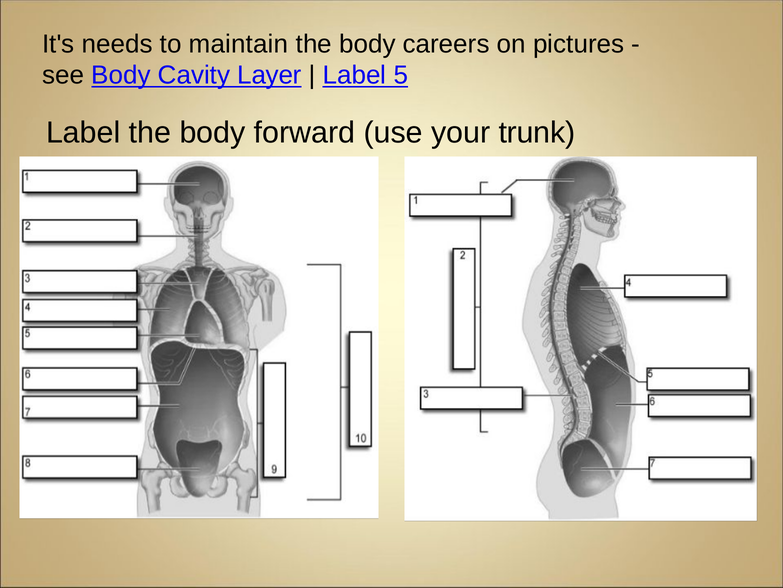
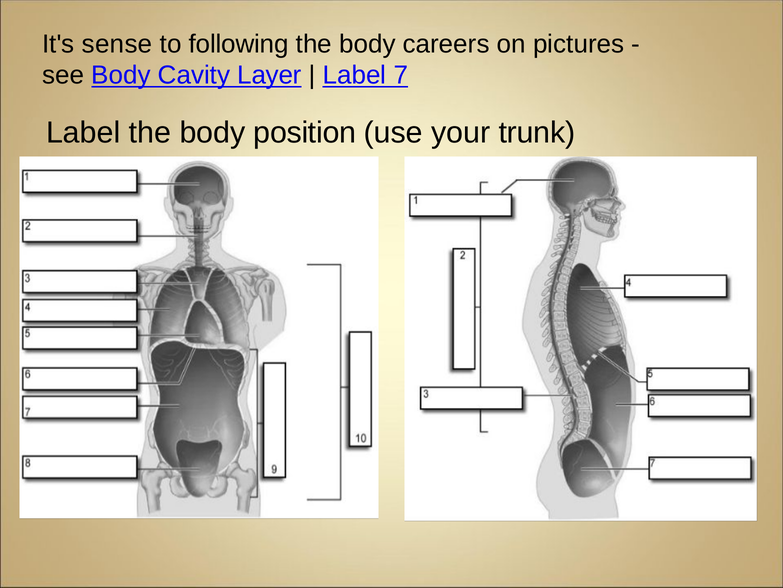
needs: needs -> sense (117, 44)
maintain: maintain -> following (239, 44)
5: 5 -> 7 (401, 75)
forward: forward -> position (305, 132)
